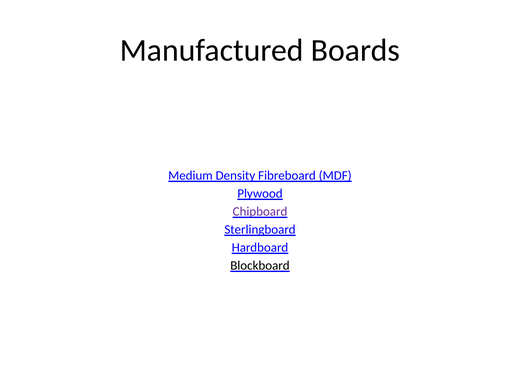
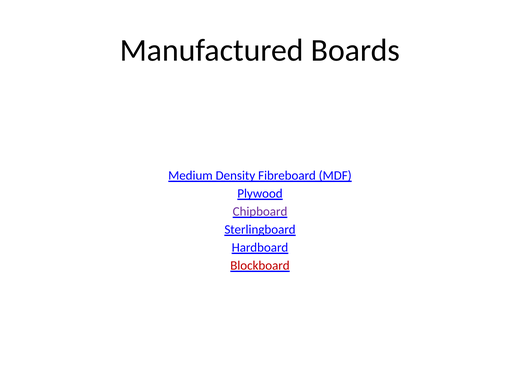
Blockboard colour: black -> red (260, 266)
